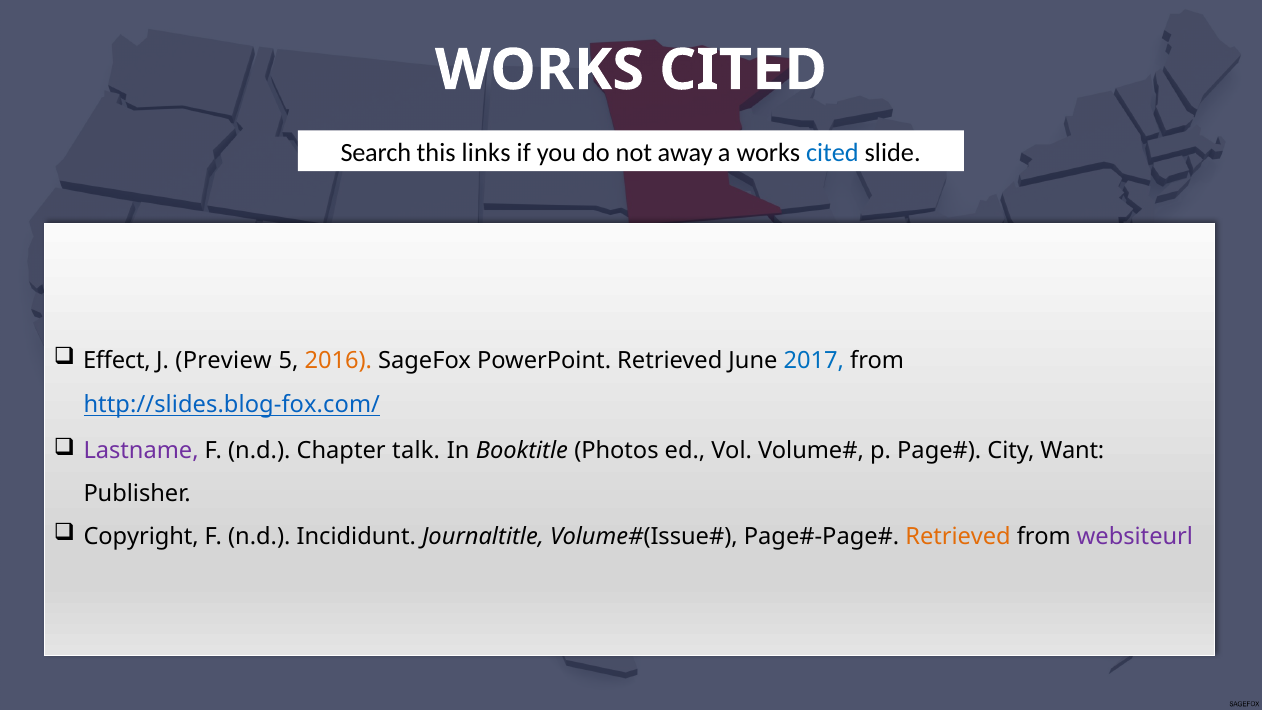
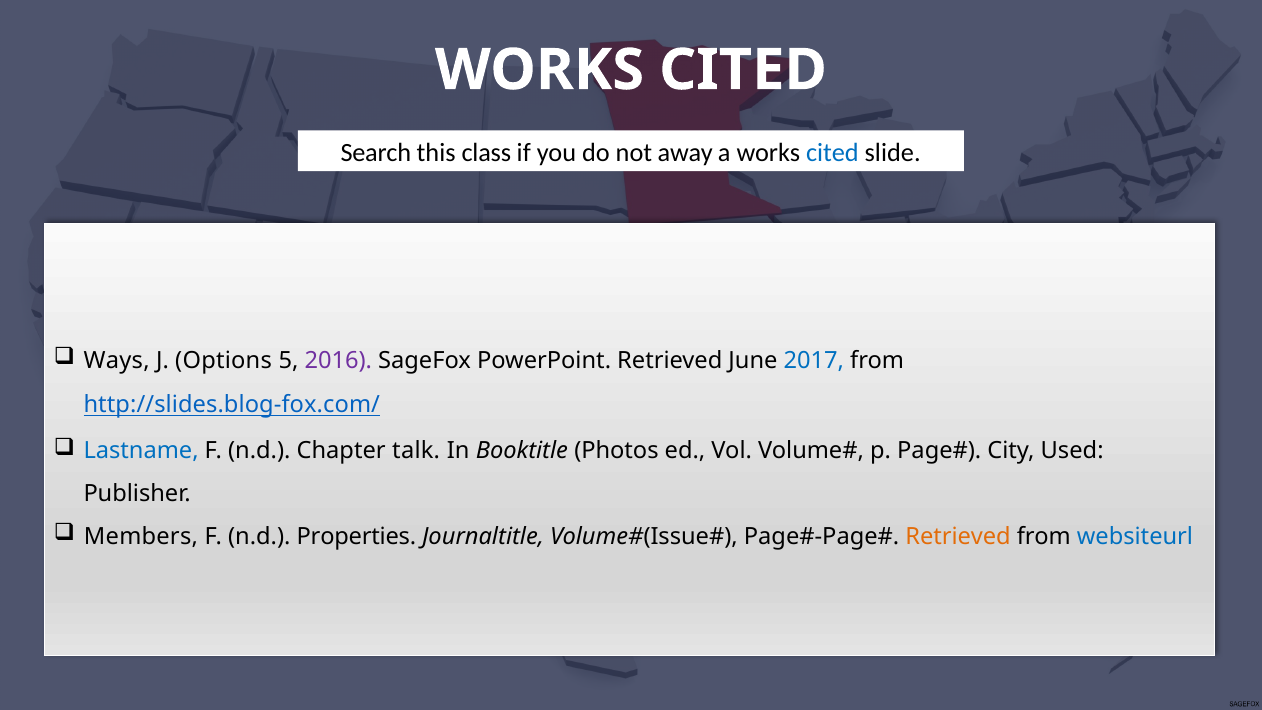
links: links -> class (486, 153)
Effect: Effect -> Ways (117, 360)
Preview: Preview -> Options (224, 360)
2016 colour: orange -> purple (338, 360)
Lastname colour: purple -> blue (141, 451)
Want: Want -> Used (1072, 451)
Copyright: Copyright -> Members (141, 536)
Incididunt: Incididunt -> Properties (356, 536)
websiteurl colour: purple -> blue (1135, 536)
